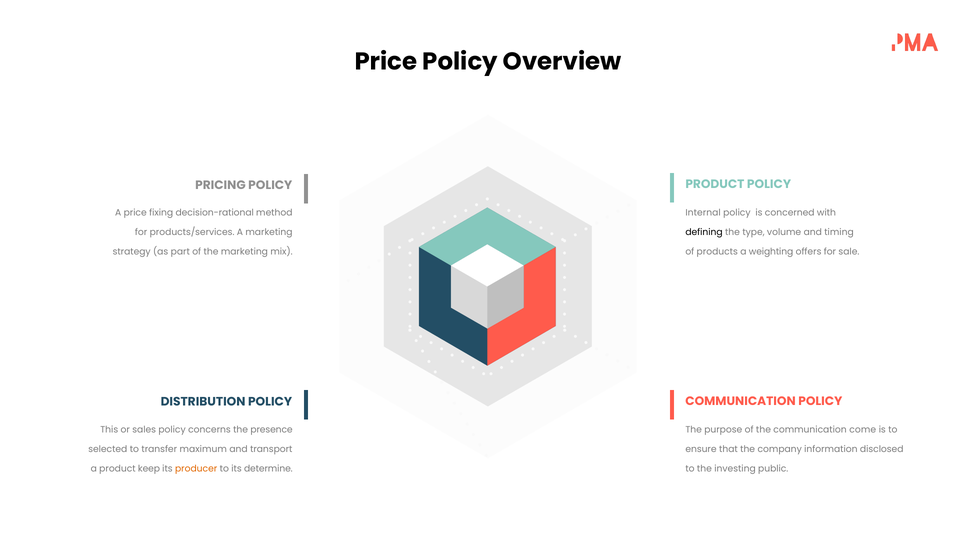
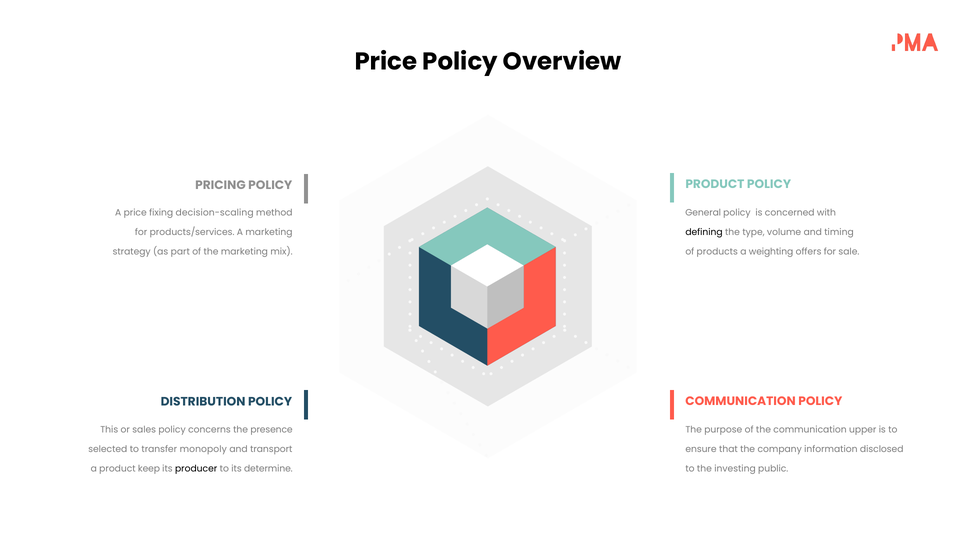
decision-rational: decision-rational -> decision-scaling (215, 213)
Internal: Internal -> General (703, 213)
come: come -> upper (863, 430)
maximum: maximum -> monopoly (203, 449)
producer colour: orange -> black (196, 469)
